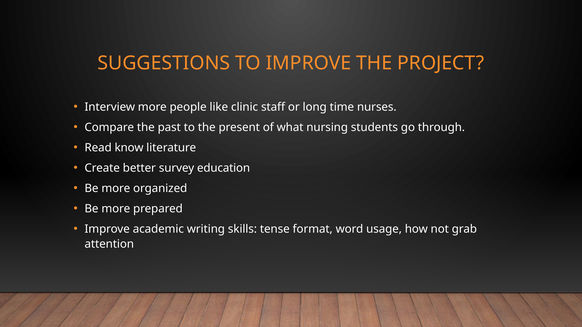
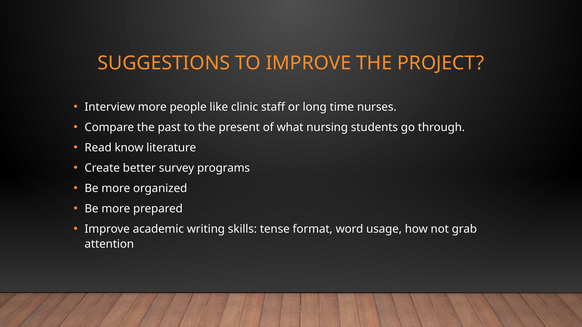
education: education -> programs (224, 168)
